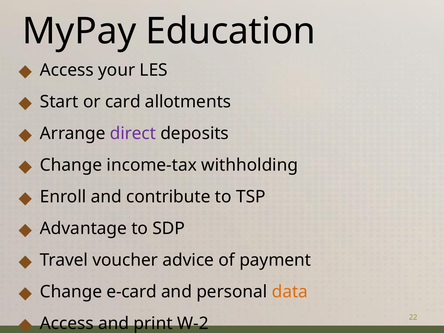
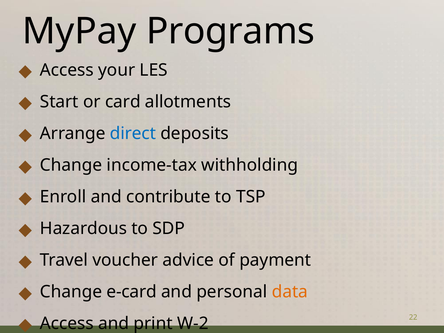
Education: Education -> Programs (231, 31)
direct colour: purple -> blue (133, 133)
Advantage: Advantage -> Hazardous (83, 228)
